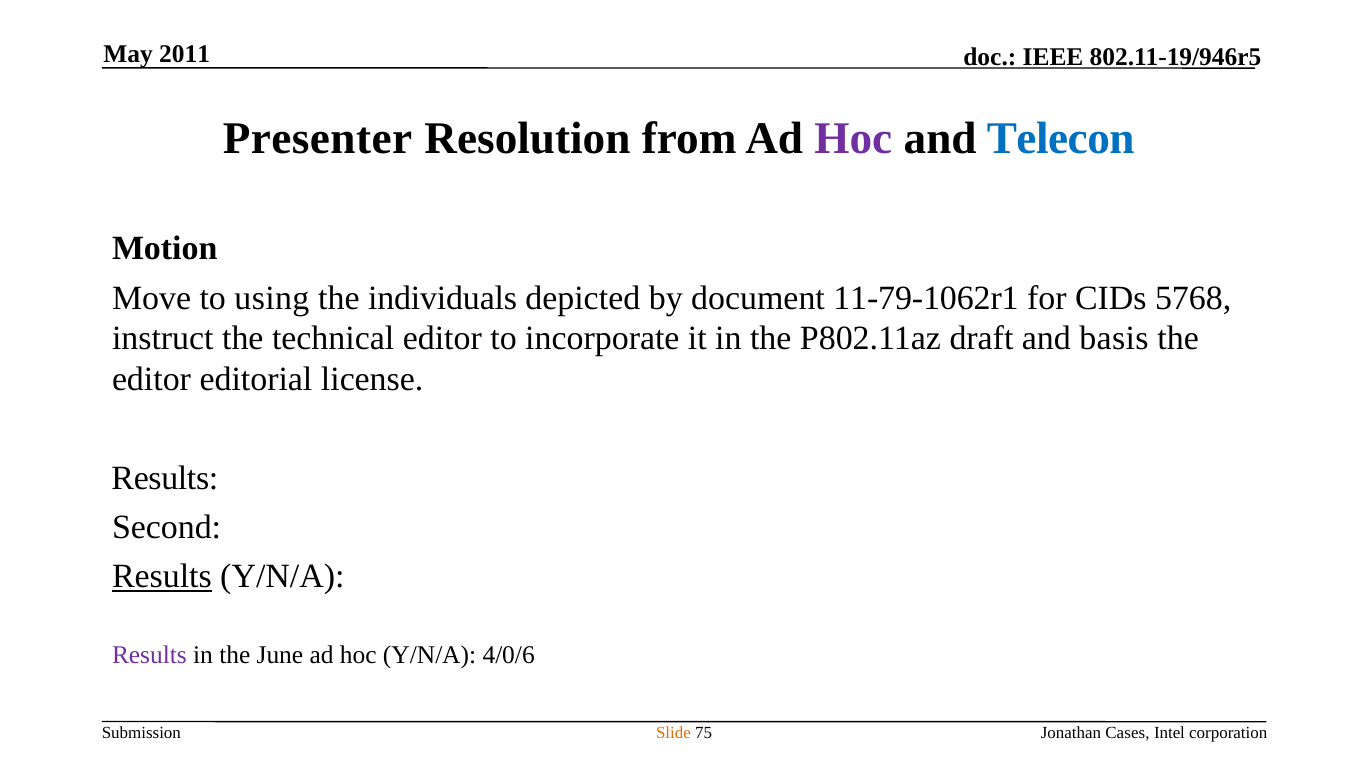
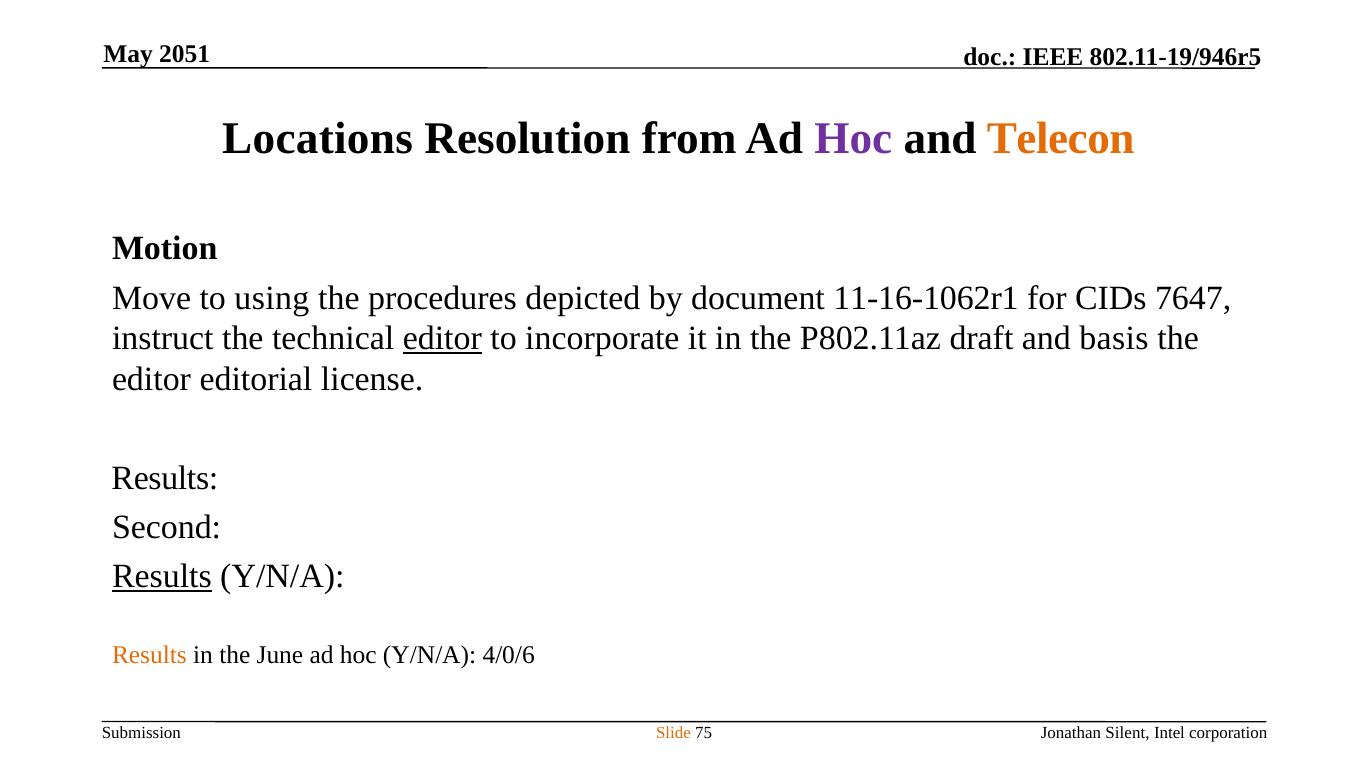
2011: 2011 -> 2051 (185, 54)
Presenter: Presenter -> Locations (318, 139)
Telecon colour: blue -> orange (1061, 139)
individuals: individuals -> procedures (442, 298)
11-79-1062r1: 11-79-1062r1 -> 11-16-1062r1 (926, 298)
5768: 5768 -> 7647 (1193, 298)
editor underline: none -> present (442, 338)
Results colour: purple -> orange (149, 655)
Cases: Cases -> Silent (1127, 732)
